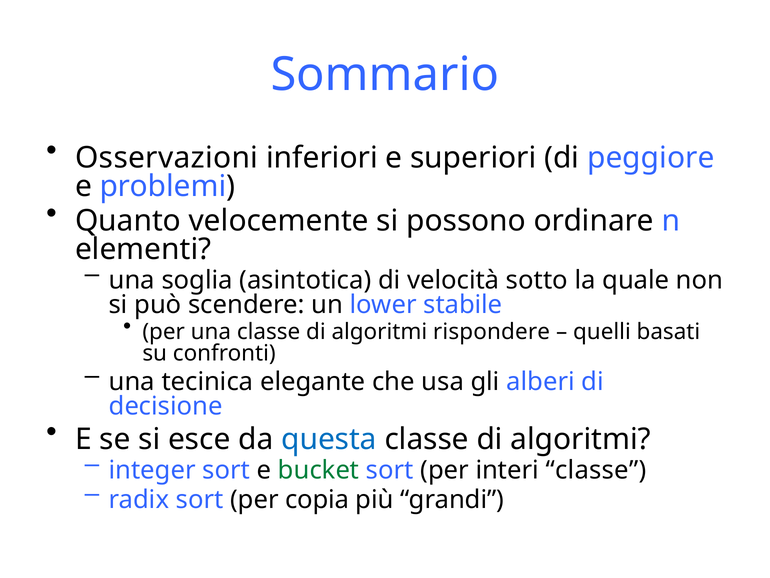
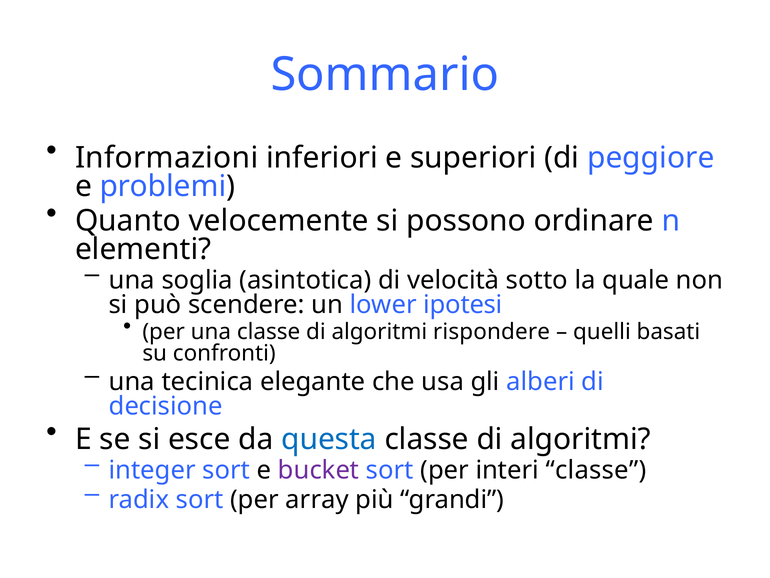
Osservazioni: Osservazioni -> Informazioni (167, 157)
stabile: stabile -> ipotesi (463, 305)
bucket colour: green -> purple (319, 470)
copia: copia -> array (317, 499)
